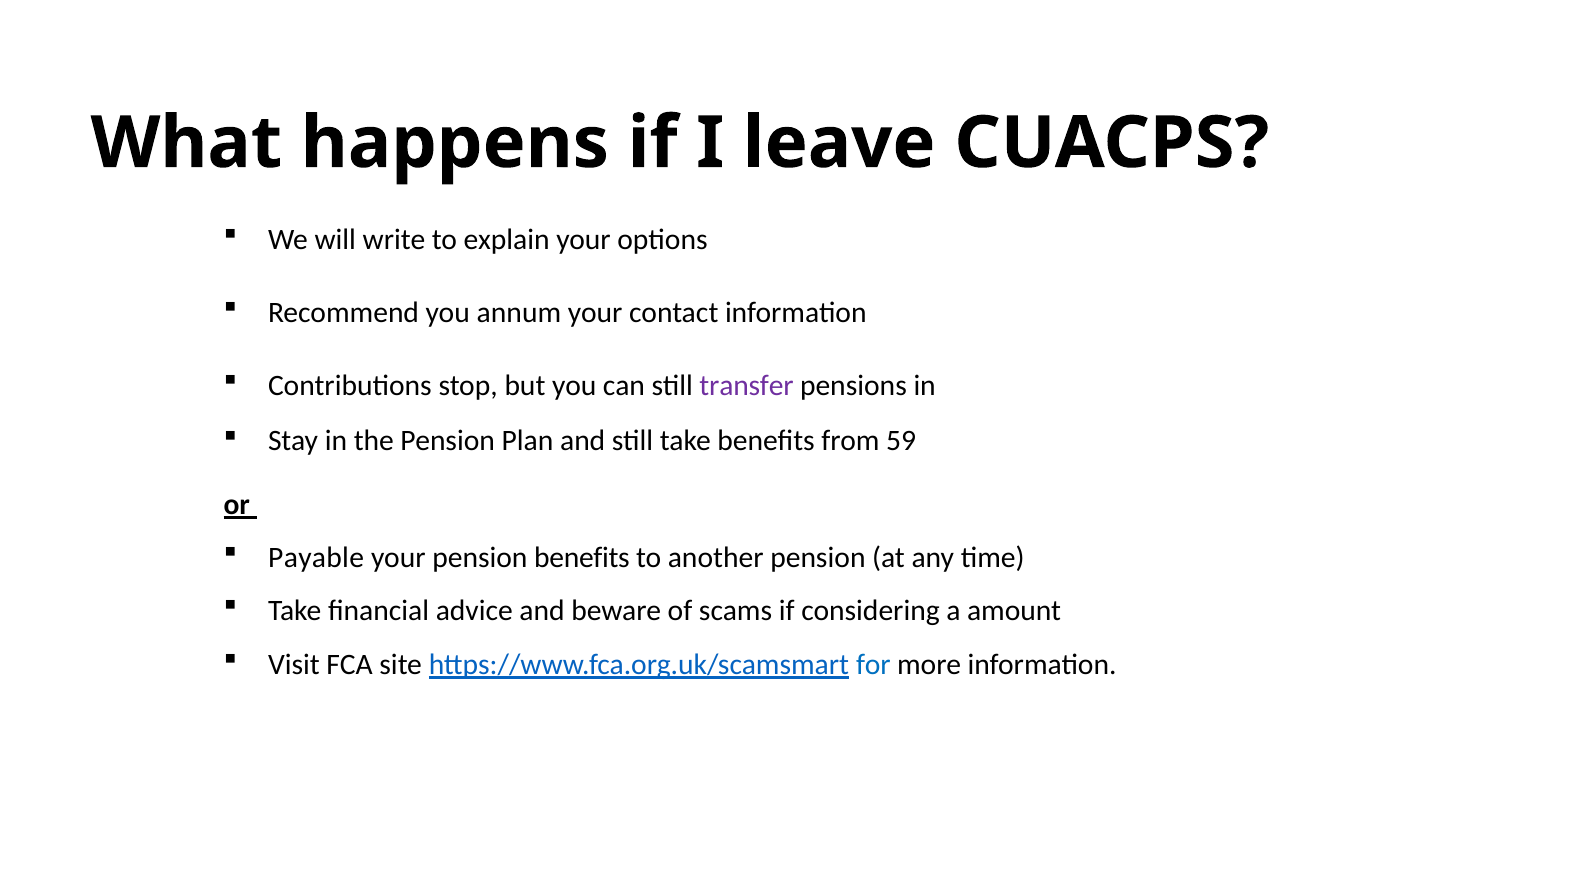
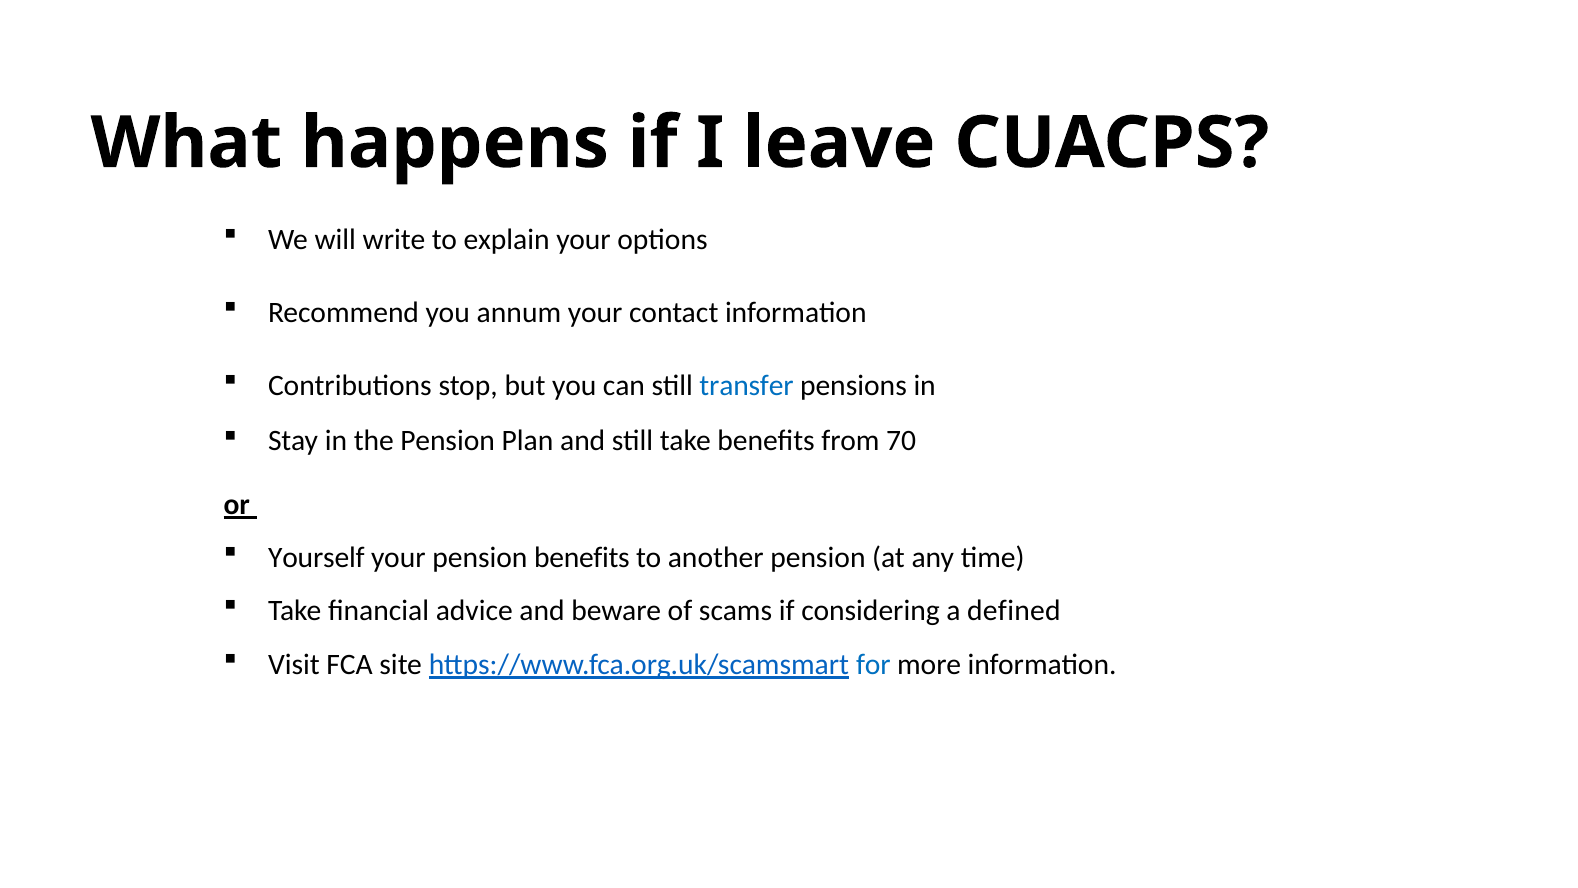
transfer colour: purple -> blue (747, 386)
59: 59 -> 70 (901, 441)
Payable: Payable -> Yourself (316, 557)
amount: amount -> defined (1014, 611)
